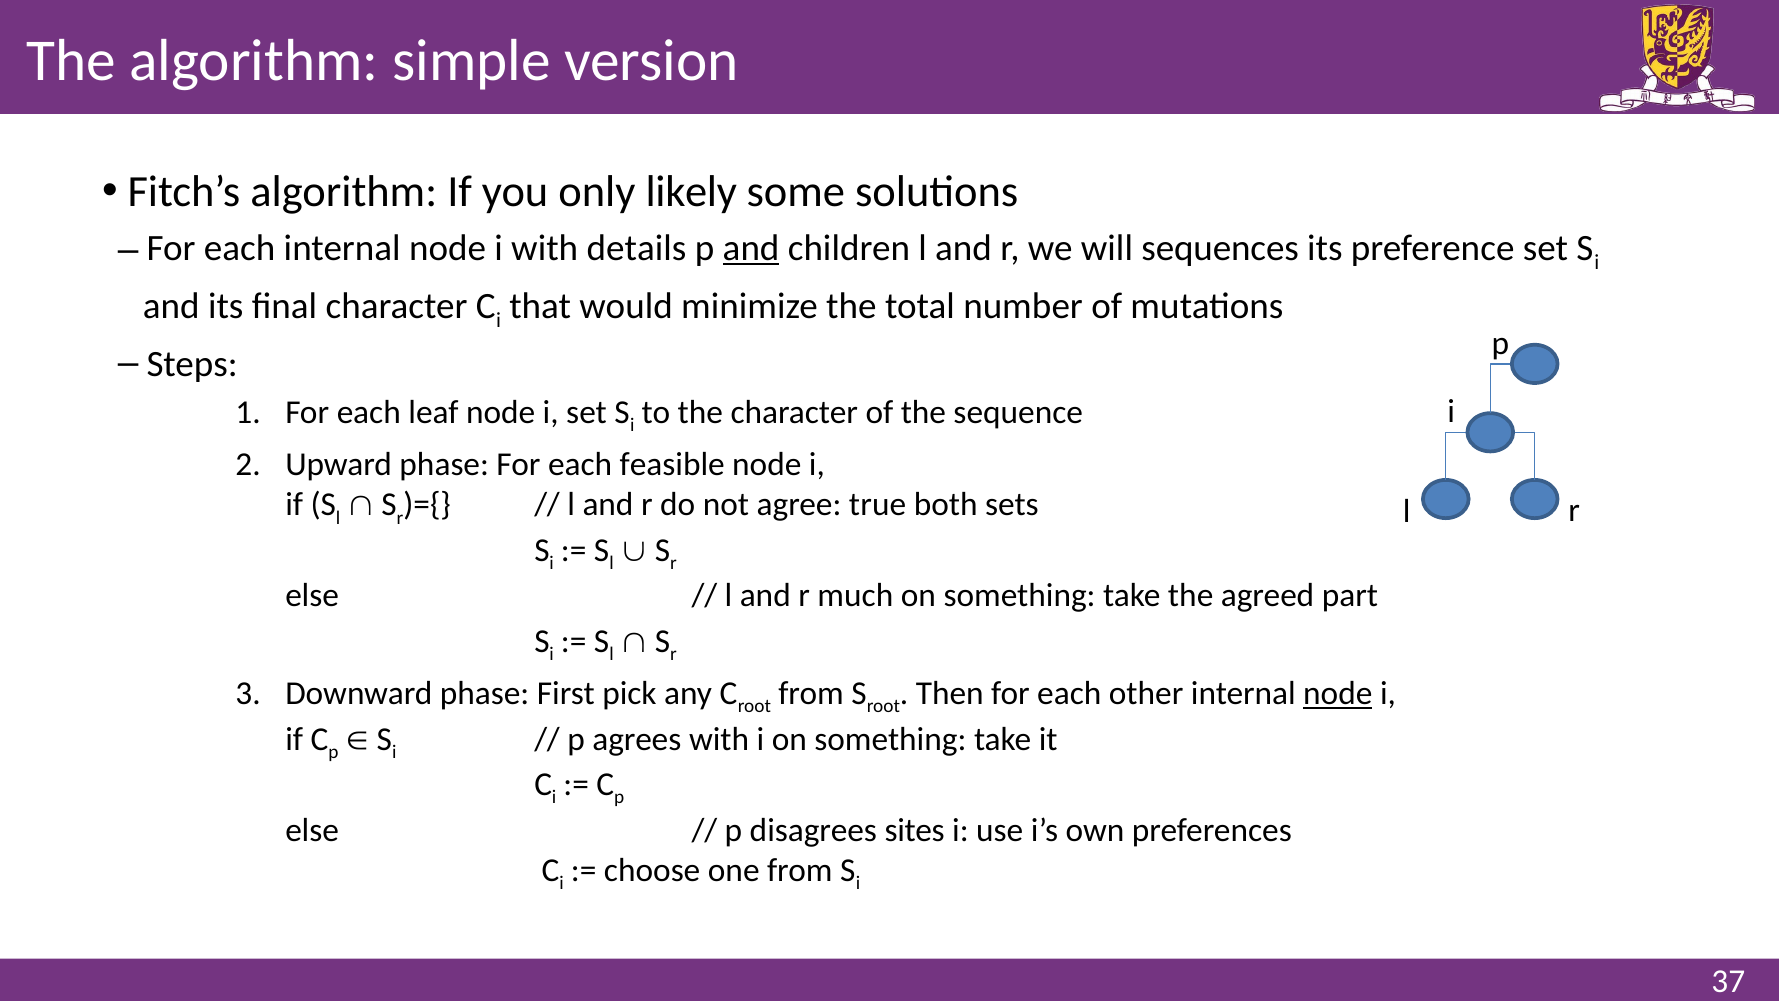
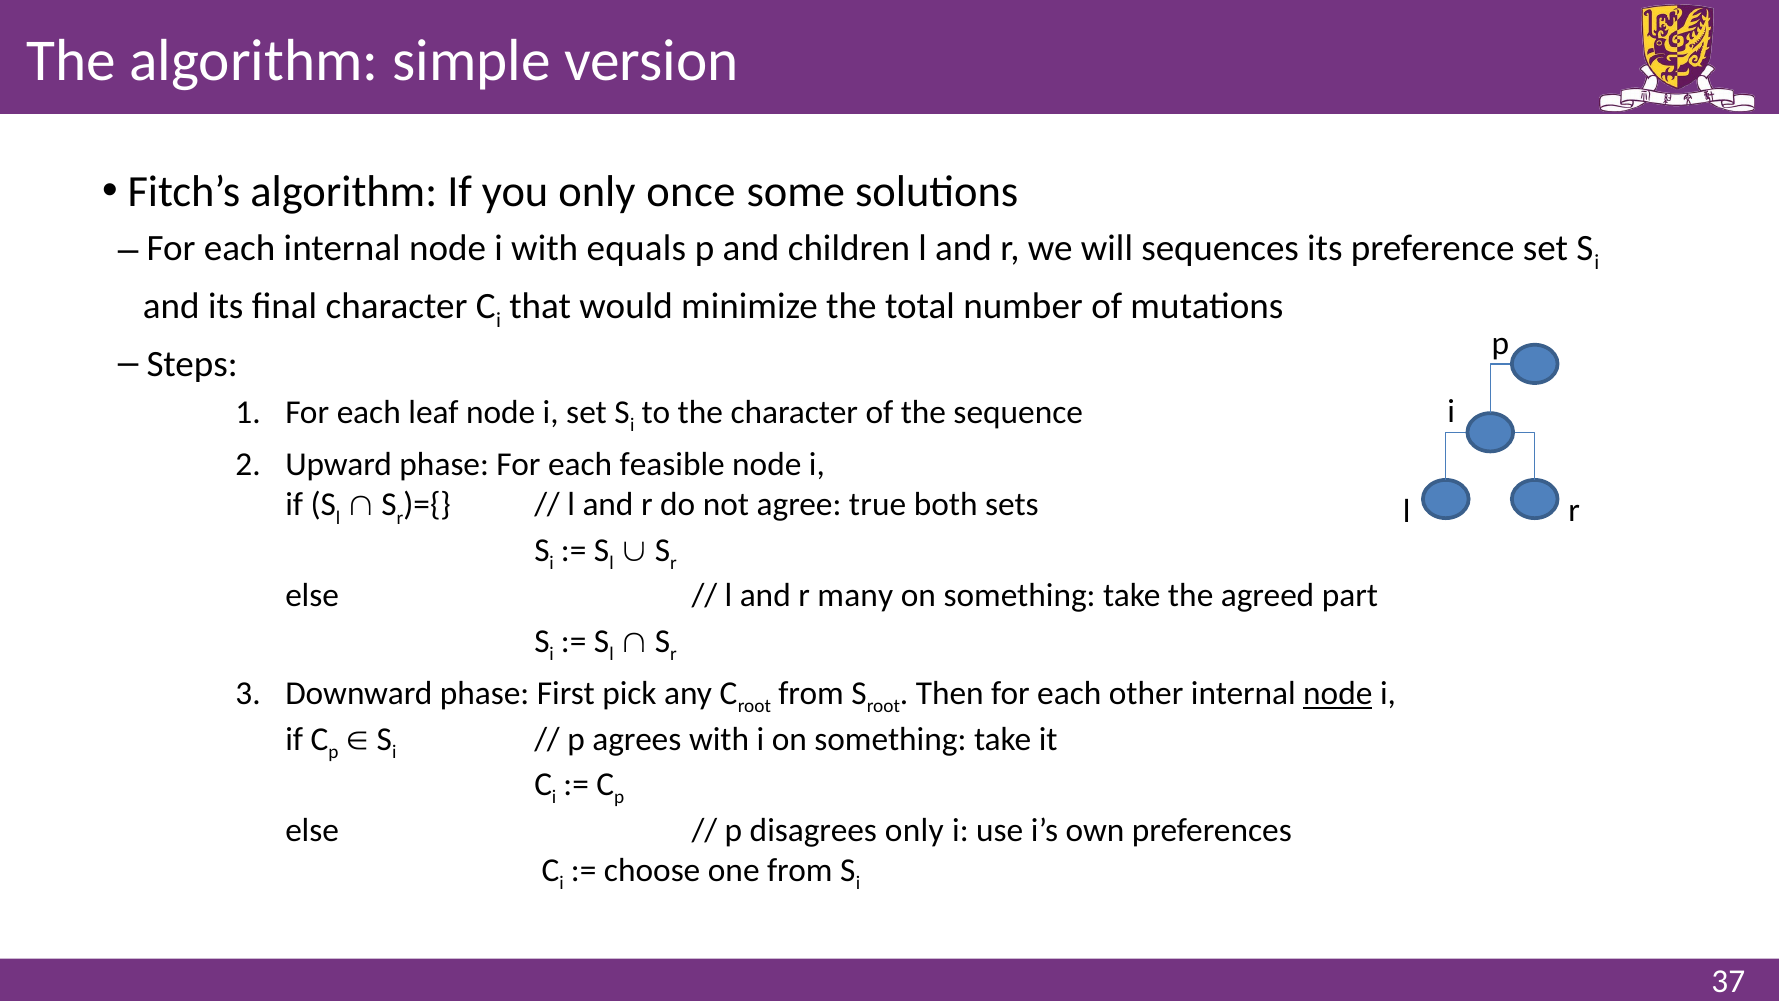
likely: likely -> once (691, 192)
details: details -> equals (636, 248)
and underline: present -> none (751, 248)
much: much -> many (855, 596)
disagrees sites: sites -> only (914, 830)
